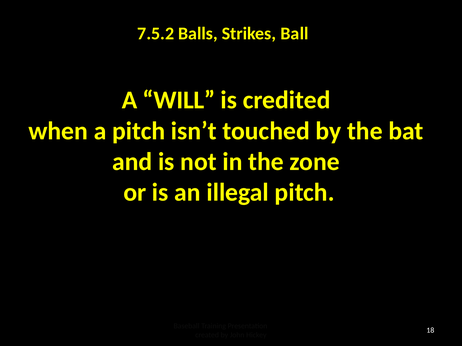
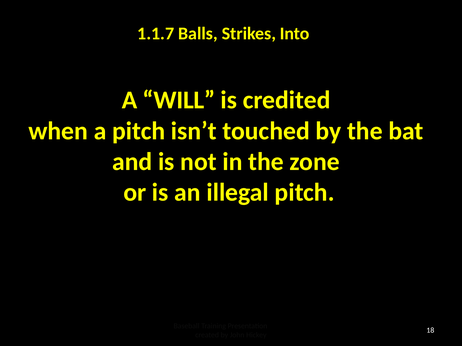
7.5.2: 7.5.2 -> 1.1.7 (156, 34)
Ball: Ball -> Into (295, 34)
